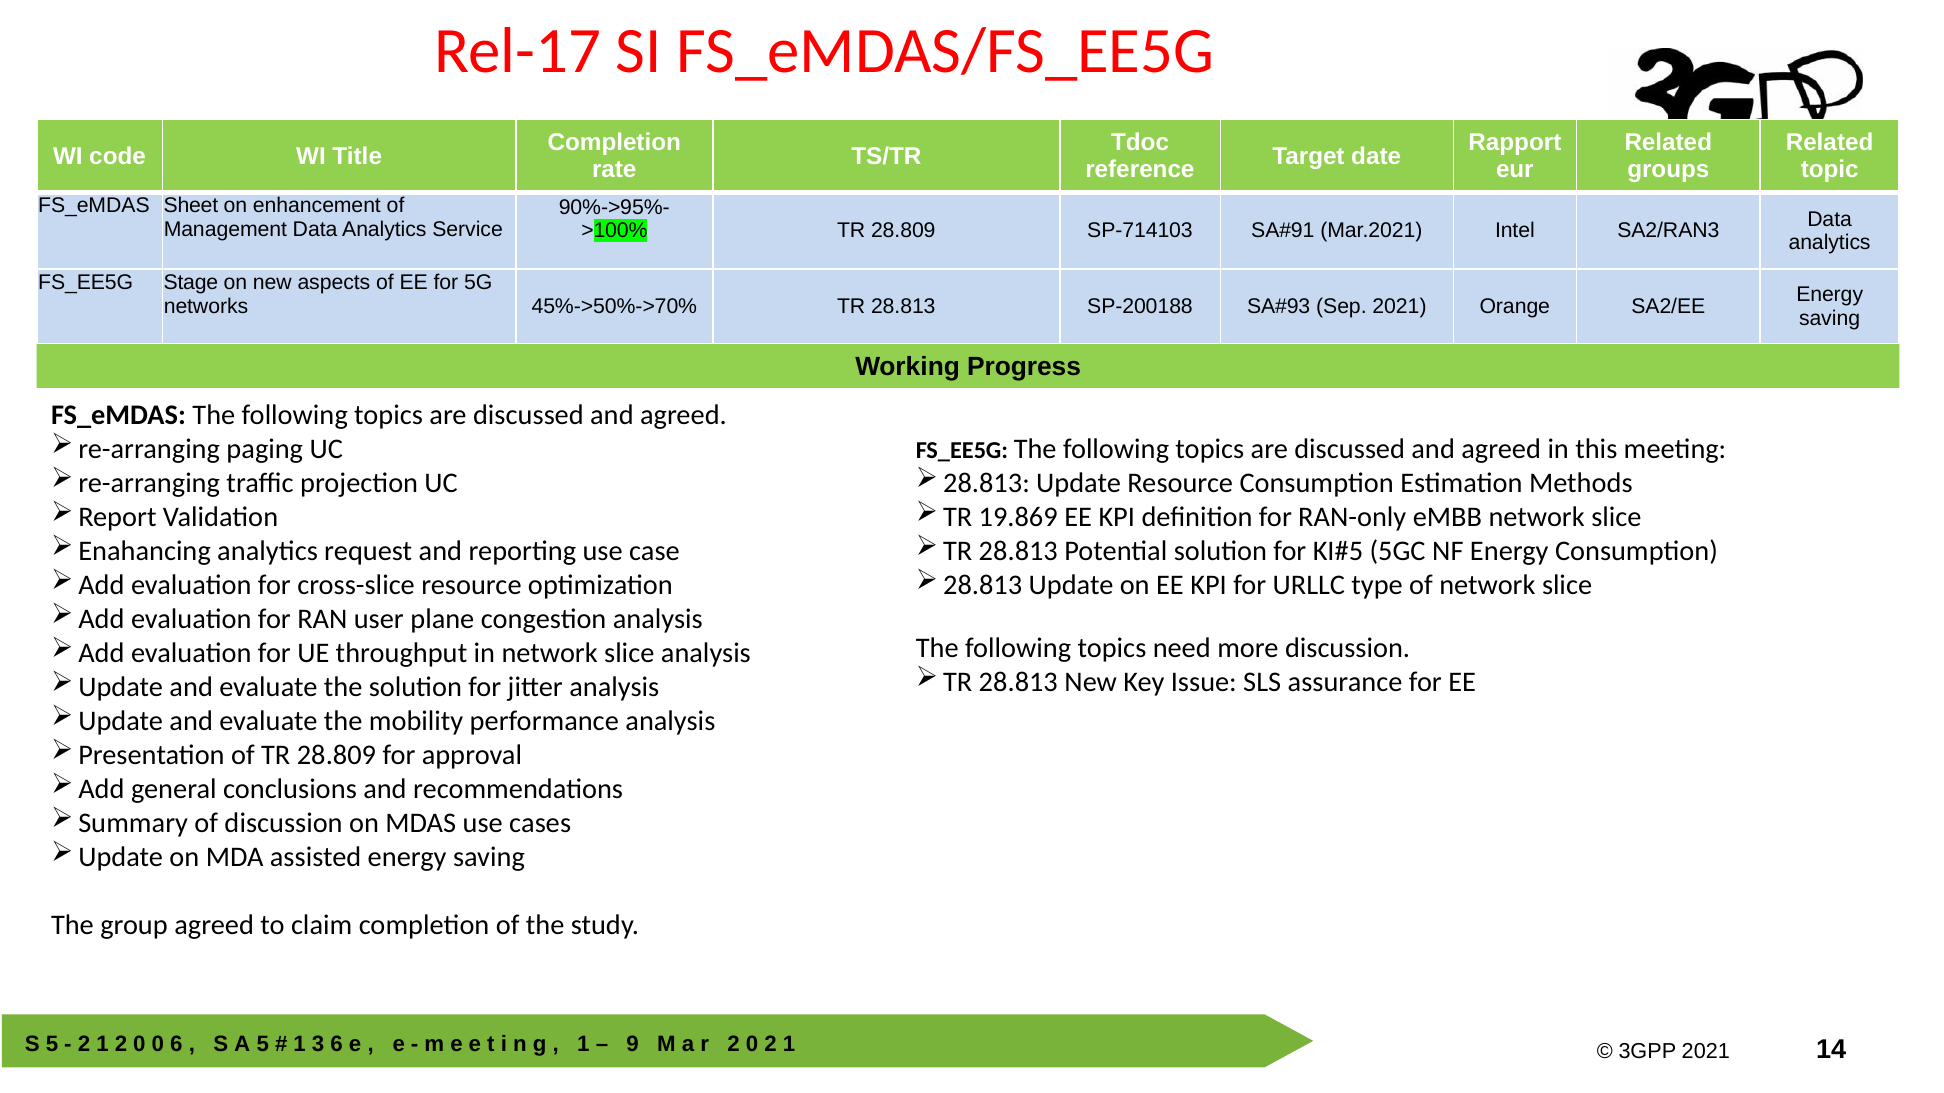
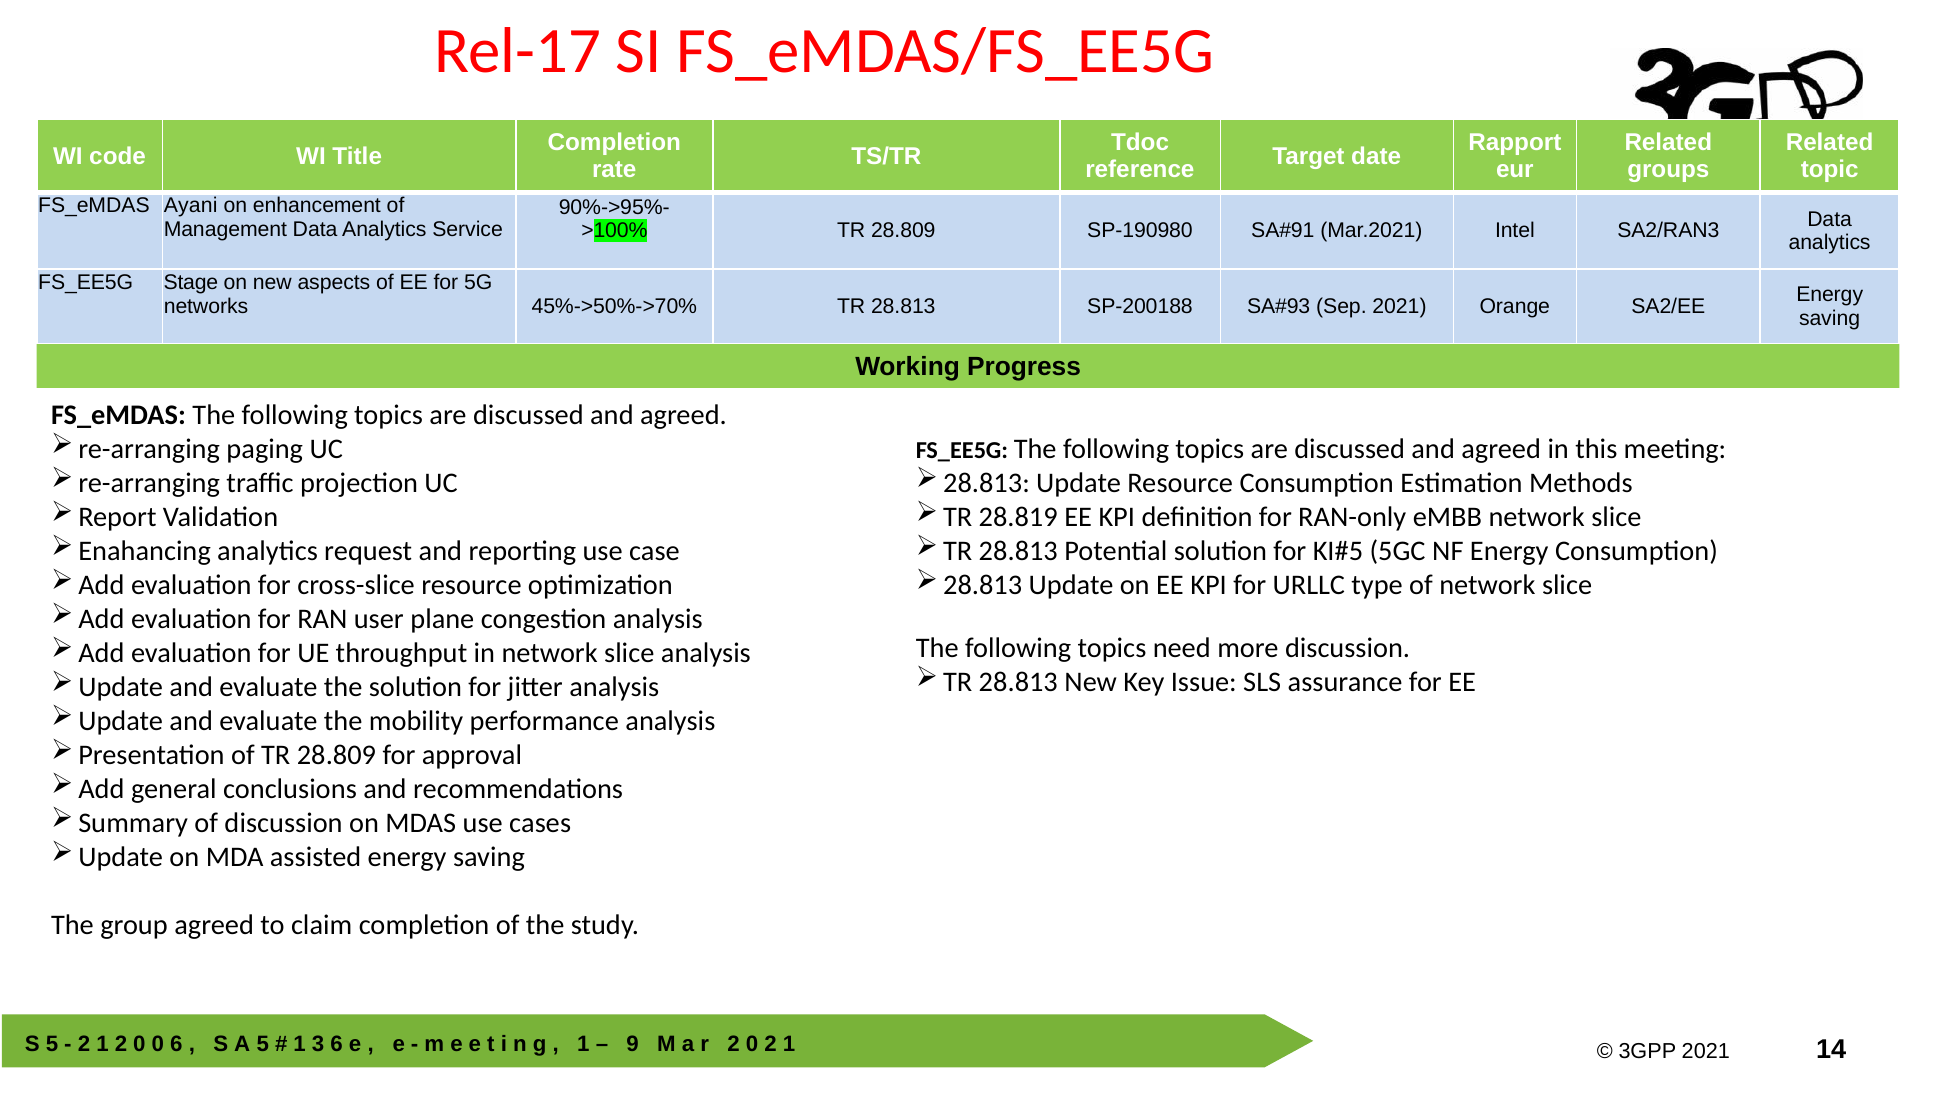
Sheet: Sheet -> Ayani (191, 206)
SP-714103: SP-714103 -> SP-190980 (1140, 231)
19.869: 19.869 -> 28.819 (1018, 517)
